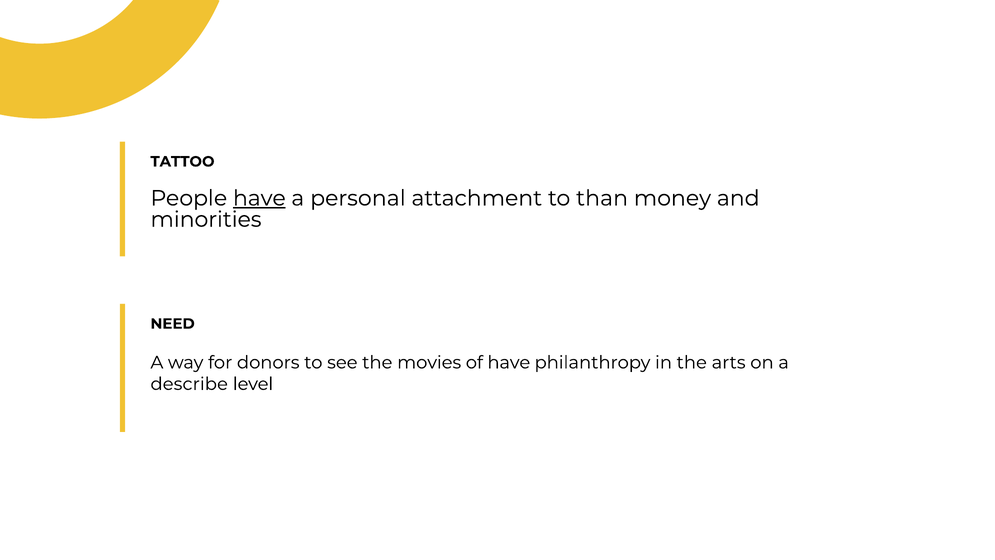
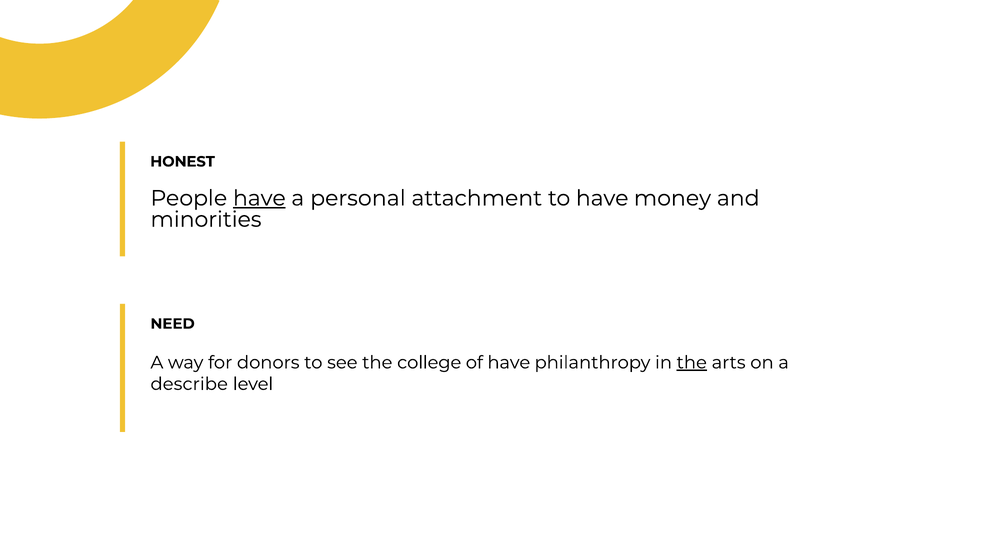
TATTOO: TATTOO -> HONEST (183, 162)
to than: than -> have (602, 198)
movies: movies -> college (429, 362)
the underline: none -> present (692, 362)
